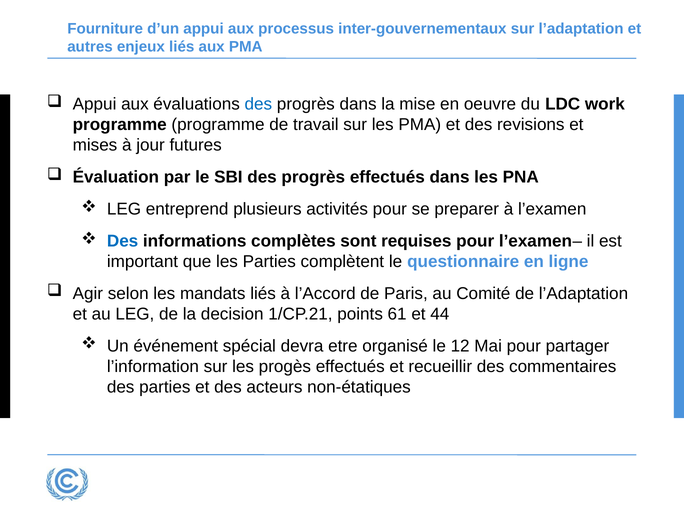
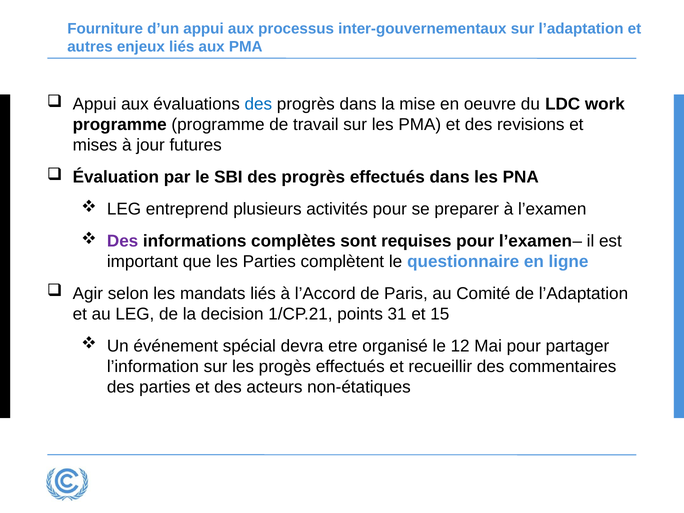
Des colour: blue -> purple (123, 241)
61: 61 -> 31 (397, 314)
44: 44 -> 15 (440, 314)
